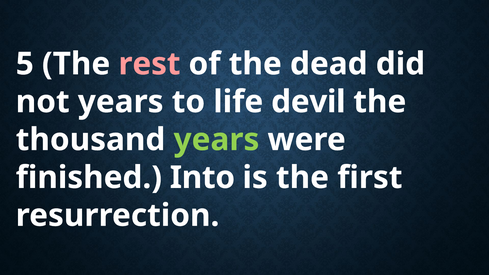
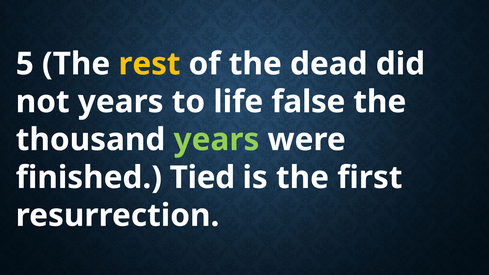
rest colour: pink -> yellow (149, 64)
devil: devil -> false (308, 102)
Into: Into -> Tied (202, 178)
